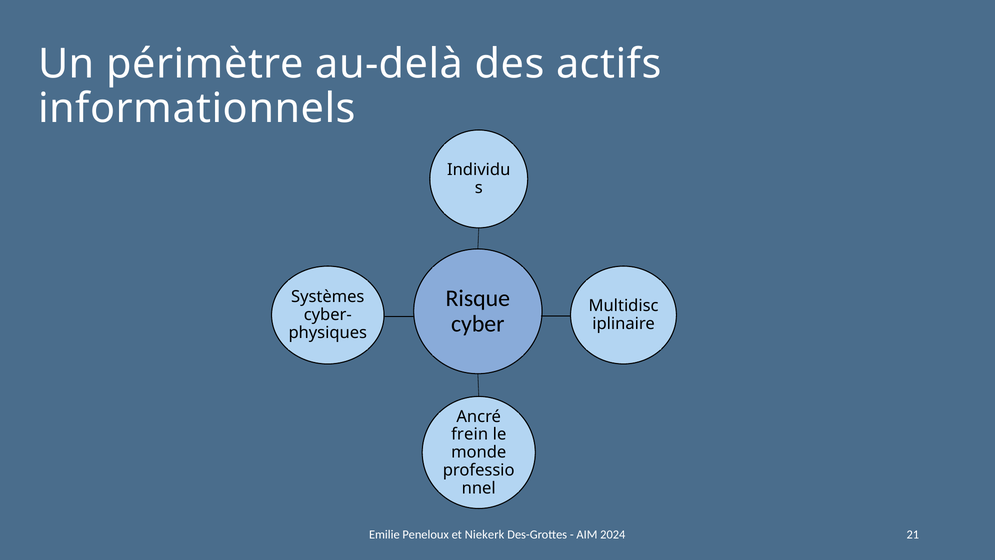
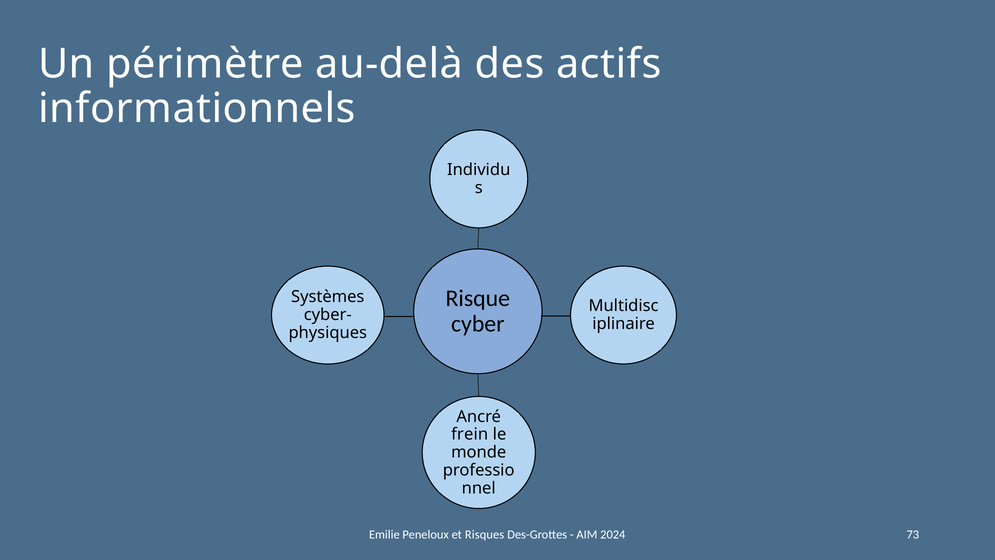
Niekerk: Niekerk -> Risques (485, 534)
21: 21 -> 73 (913, 534)
